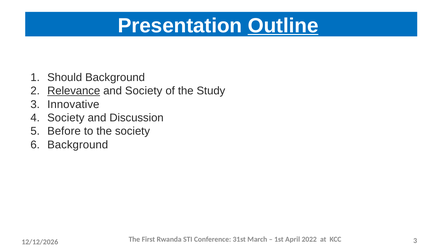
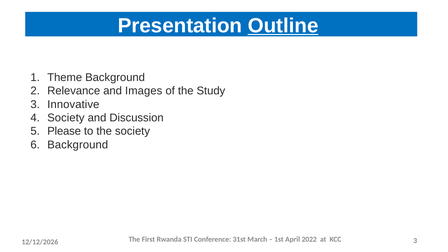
Should: Should -> Theme (65, 78)
Relevance underline: present -> none (74, 91)
and Society: Society -> Images (144, 91)
Before: Before -> Please (64, 131)
